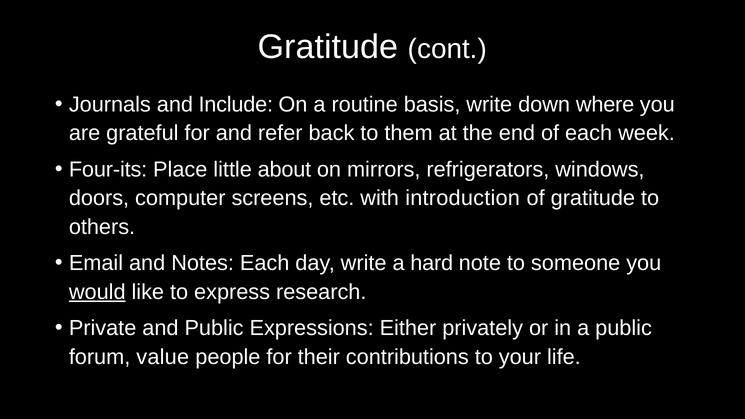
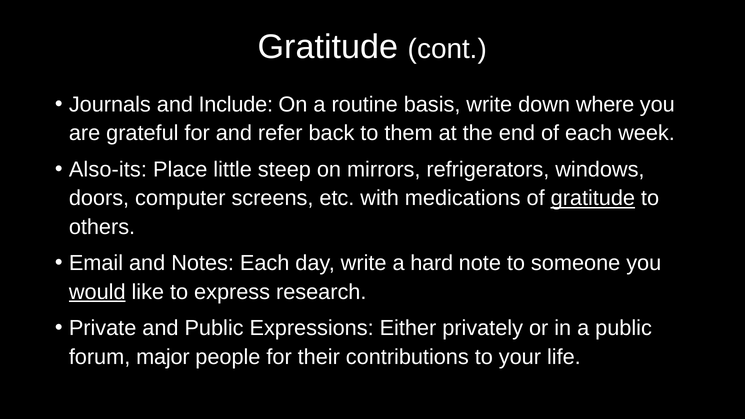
Four-its: Four-its -> Also-its (108, 170)
about: about -> steep (284, 170)
introduction: introduction -> medications (463, 198)
gratitude underline: none -> present (593, 198)
value: value -> major (163, 357)
